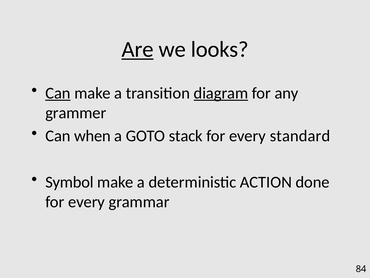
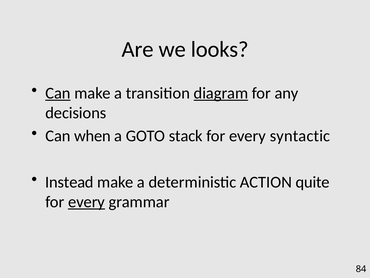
Are underline: present -> none (138, 49)
grammer: grammer -> decisions (76, 113)
standard: standard -> syntactic (300, 136)
Symbol: Symbol -> Instead (69, 182)
done: done -> quite (313, 182)
every underline: none -> present (87, 202)
